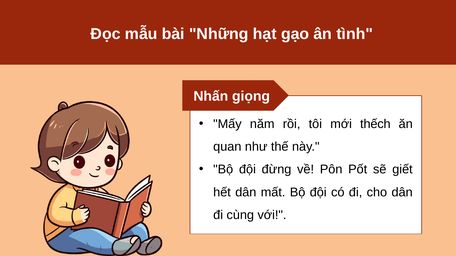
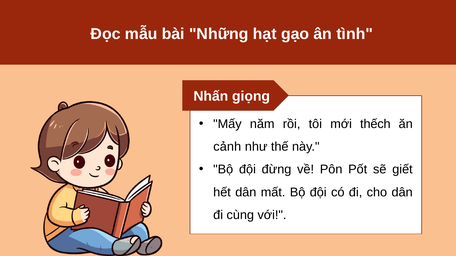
quan: quan -> cảnh (227, 147)
